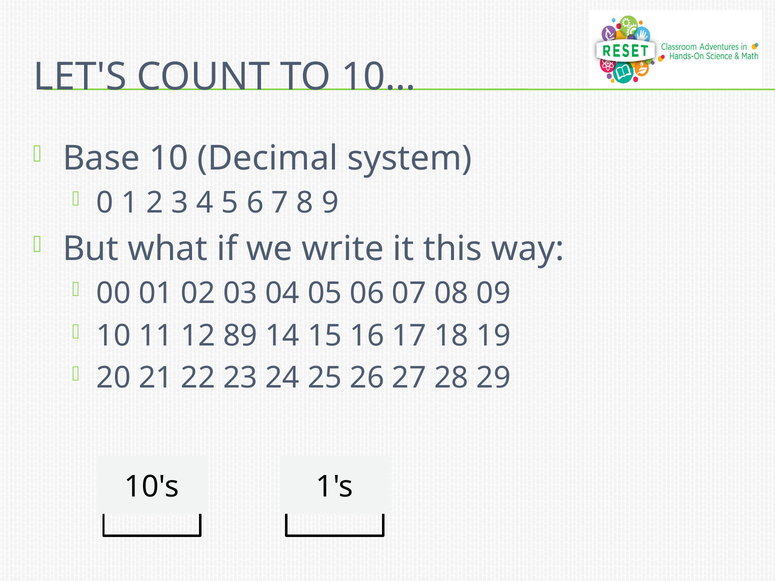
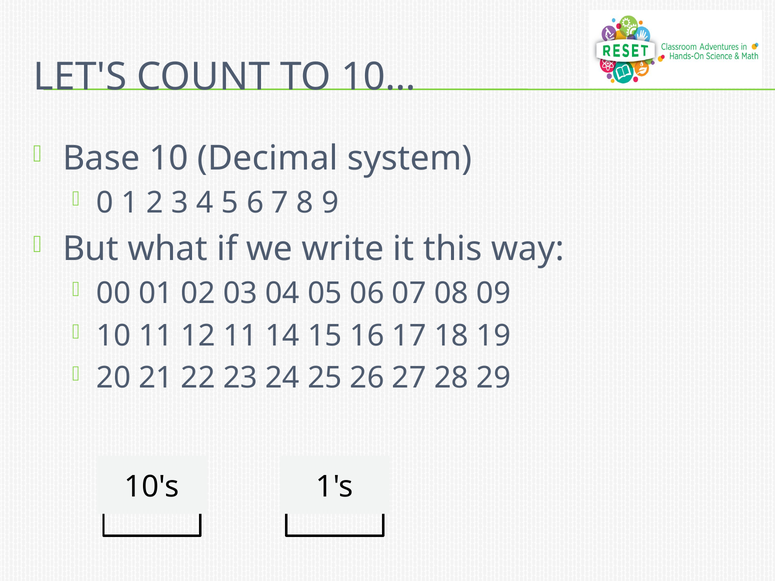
12 89: 89 -> 11 (240, 336)
